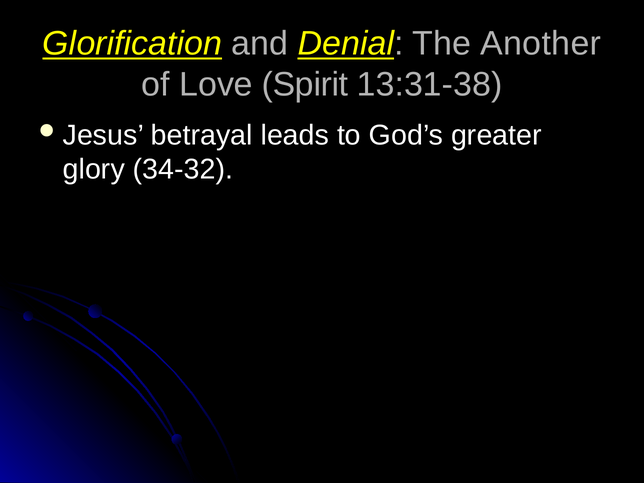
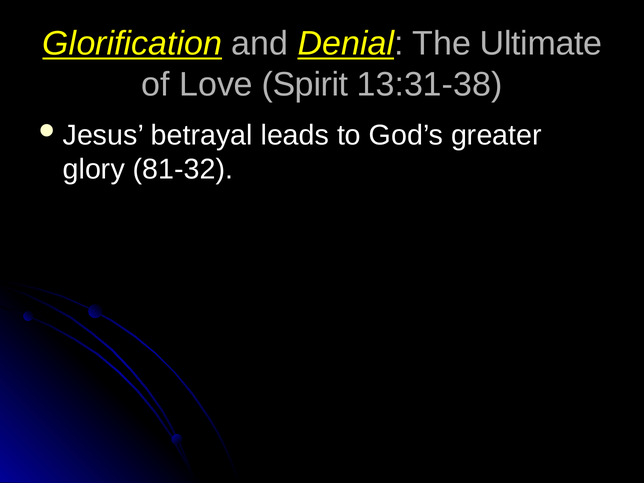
Another: Another -> Ultimate (541, 44)
34-32: 34-32 -> 81-32 (183, 169)
